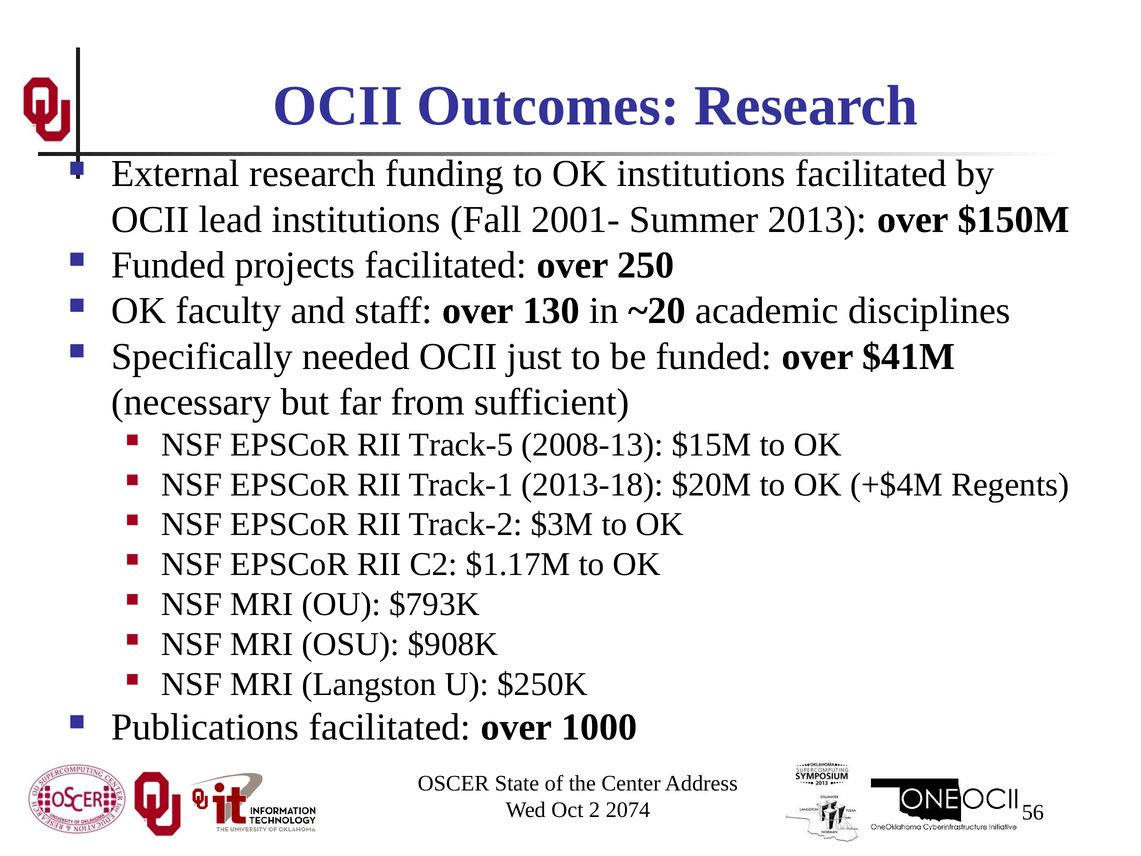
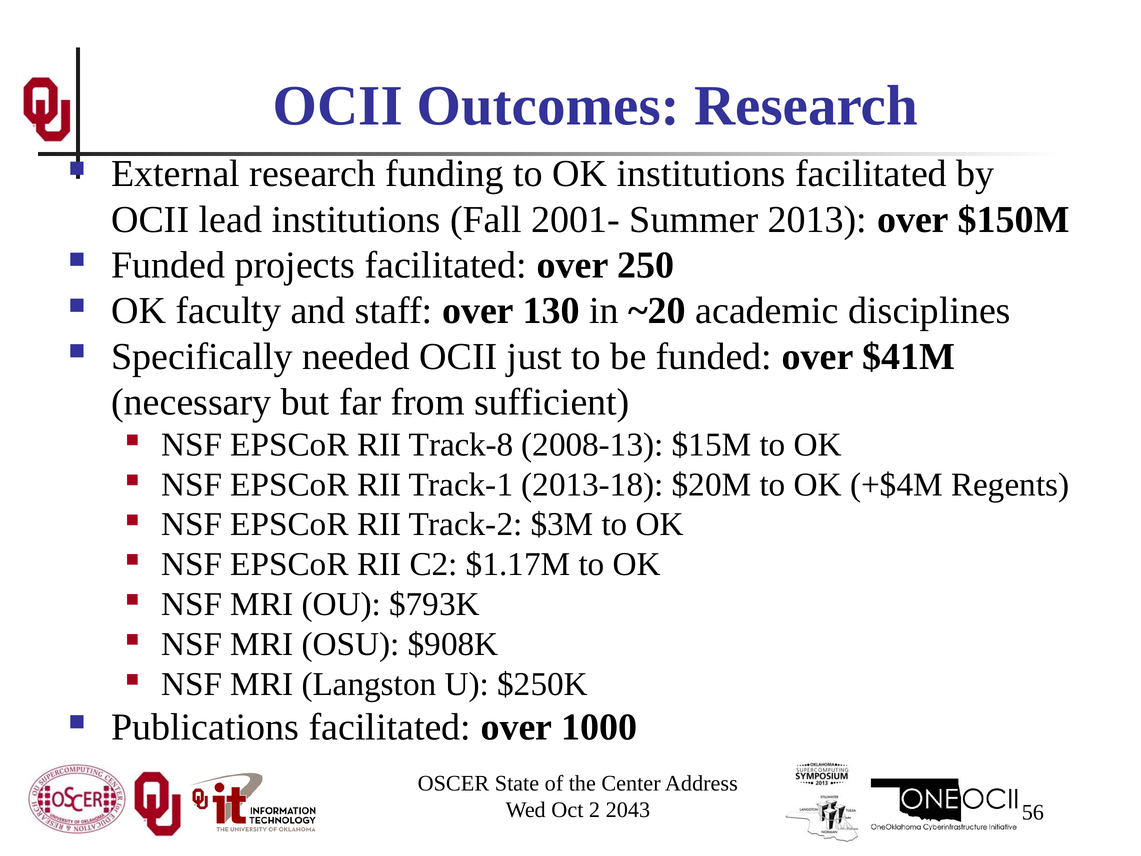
Track-5: Track-5 -> Track-8 (461, 444)
2074: 2074 -> 2043 (628, 810)
